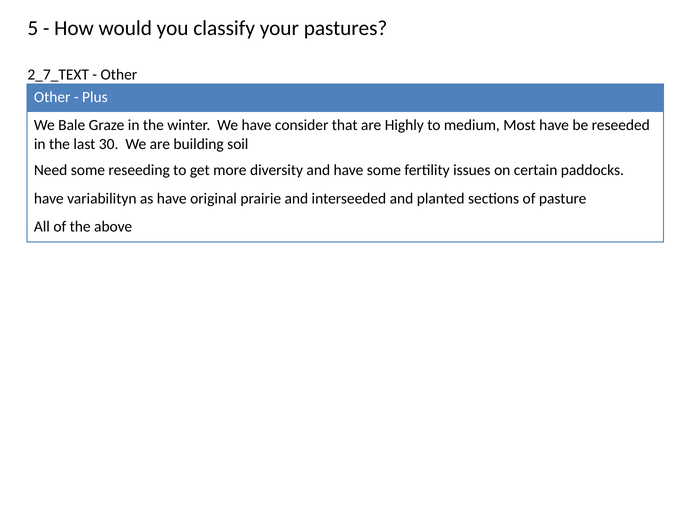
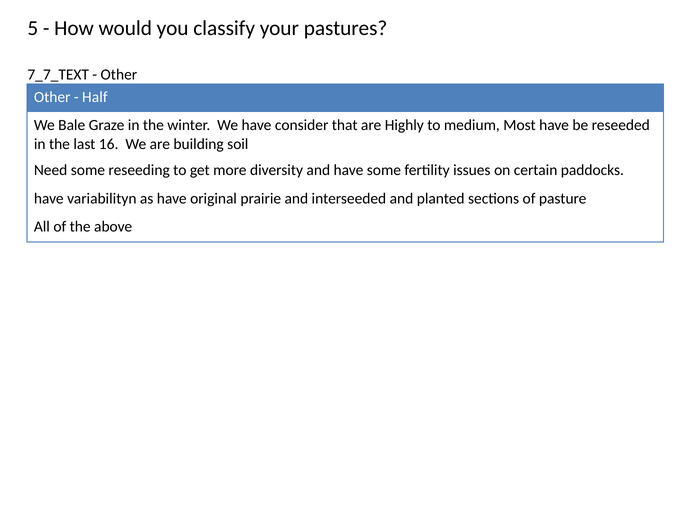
2_7_TEXT: 2_7_TEXT -> 7_7_TEXT (58, 75)
Plus: Plus -> Half (95, 97)
30: 30 -> 16 (109, 144)
